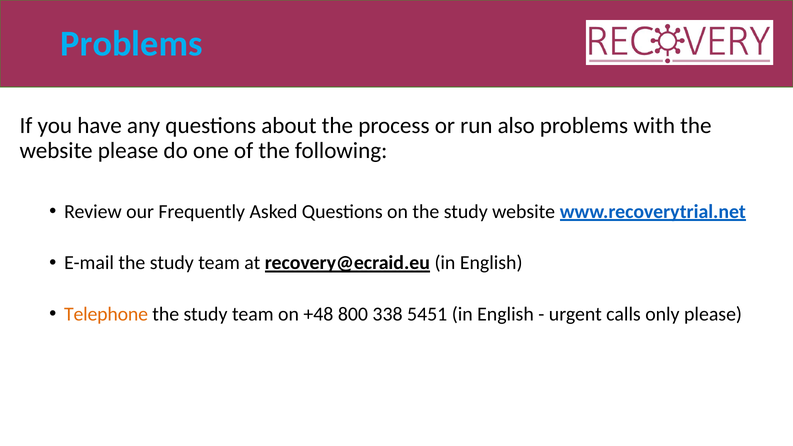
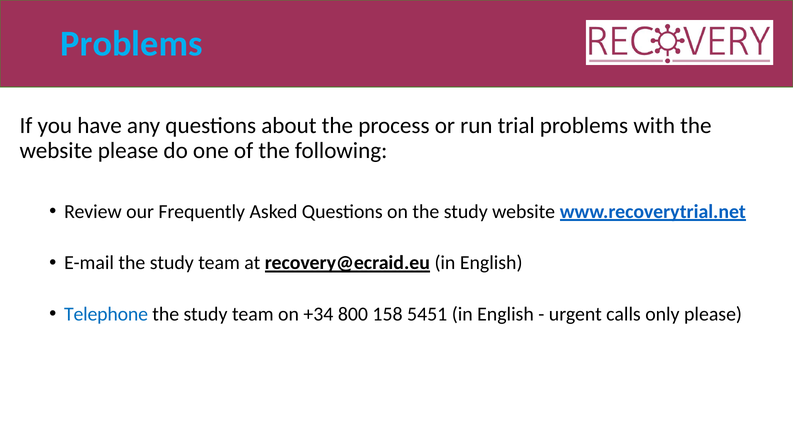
also: also -> trial (516, 126)
Telephone colour: orange -> blue (106, 314)
+48: +48 -> +34 (318, 314)
338: 338 -> 158 (388, 314)
